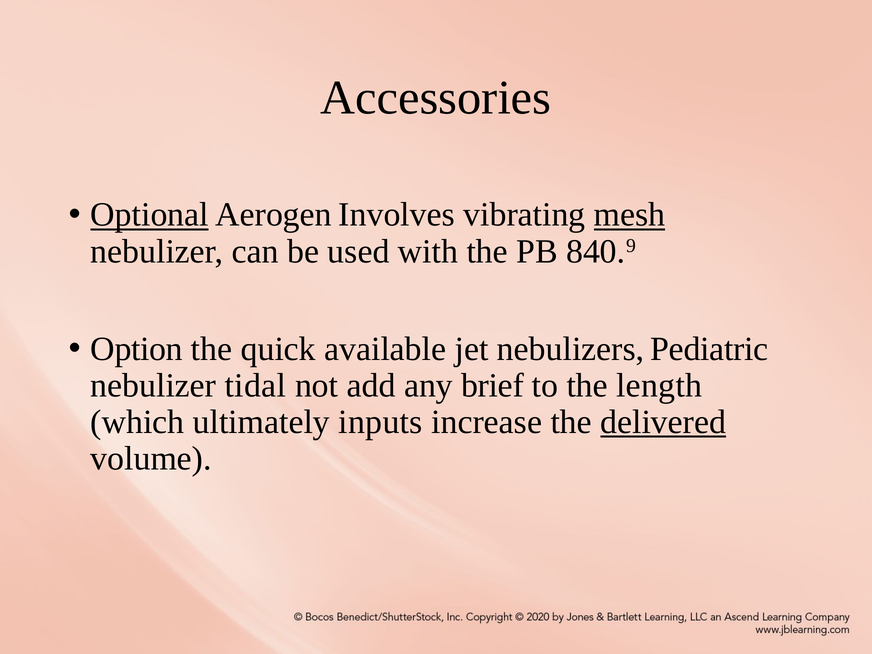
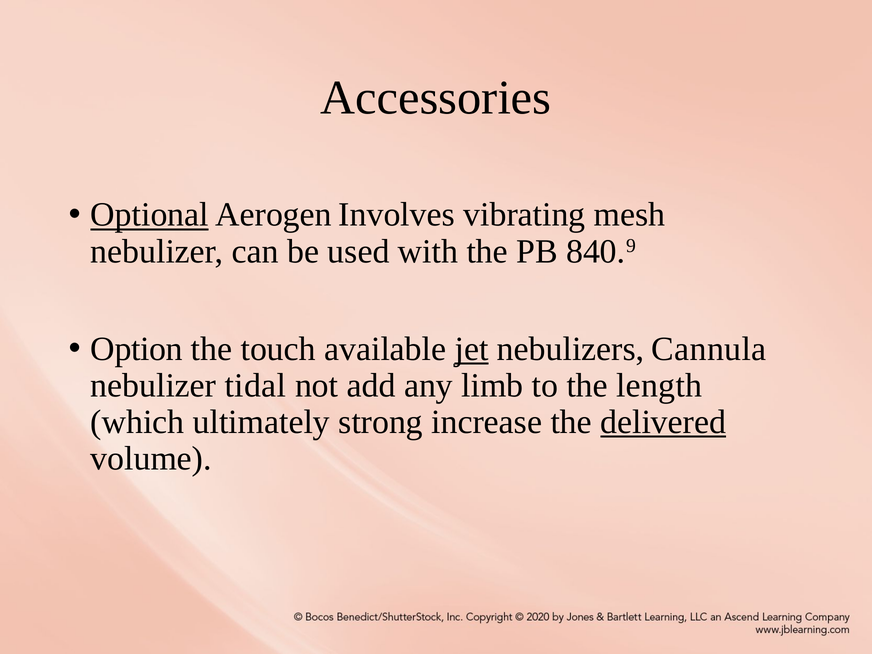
mesh underline: present -> none (630, 215)
quick: quick -> touch (278, 349)
jet underline: none -> present (472, 349)
Pediatric: Pediatric -> Cannula (709, 349)
brief: brief -> limb (492, 385)
inputs: inputs -> strong (381, 422)
